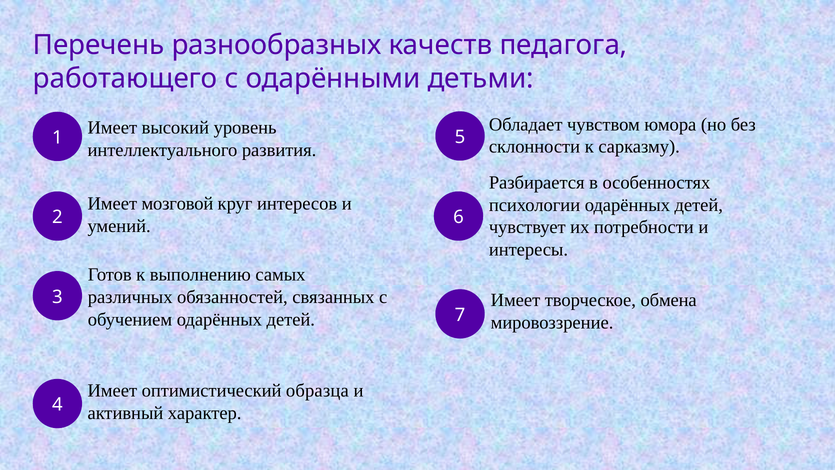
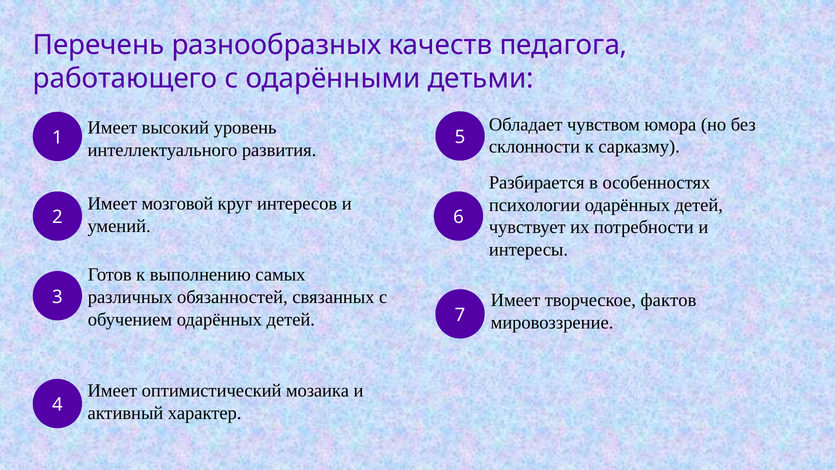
обмена: обмена -> фактов (669, 300)
образца: образца -> мозаика (317, 390)
